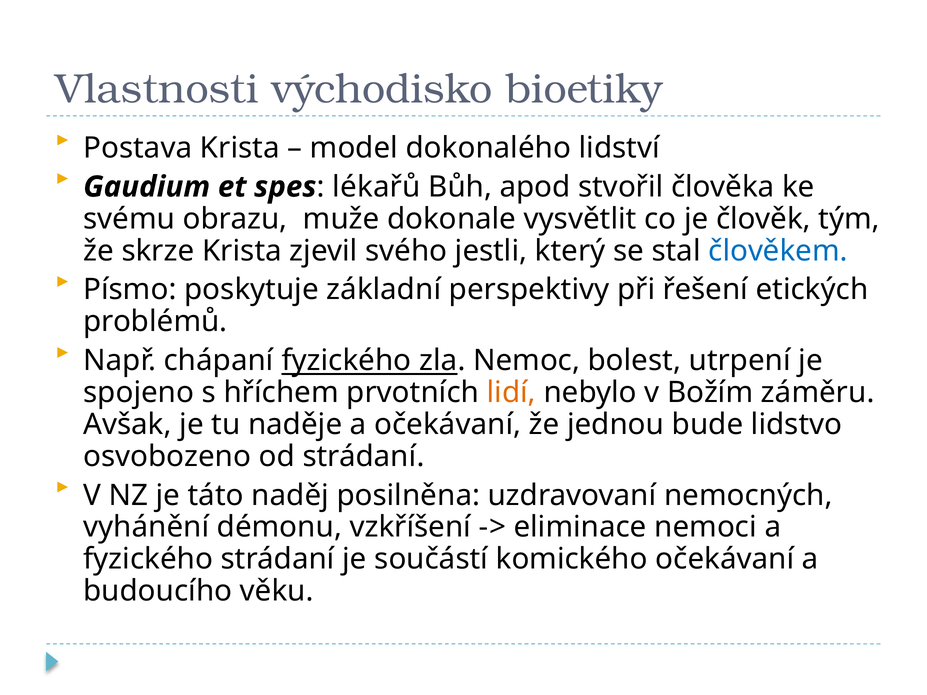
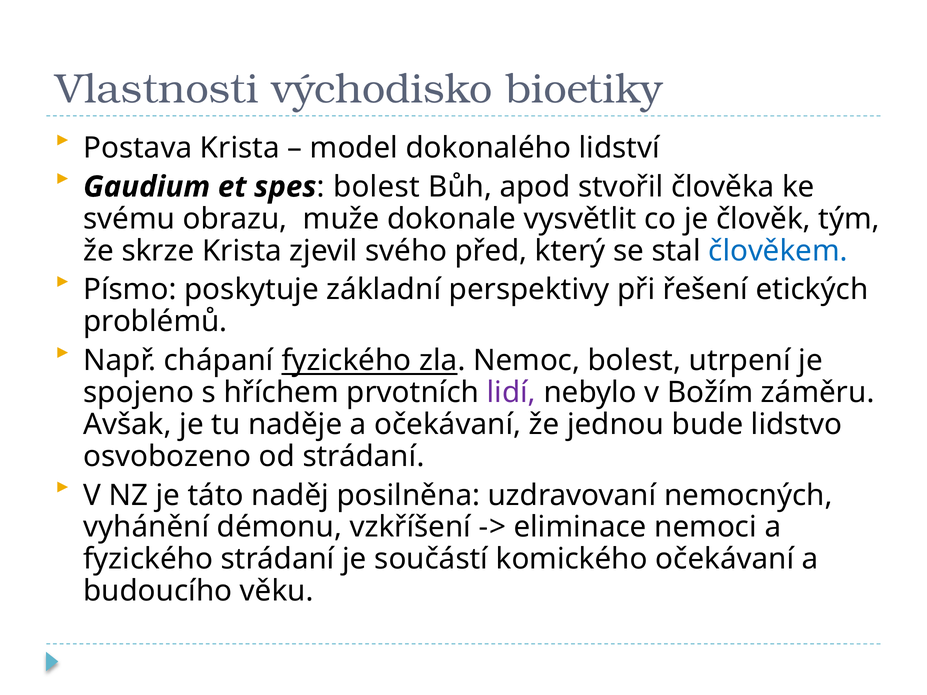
lékařů: lékařů -> bolest (376, 187)
jestli: jestli -> před (491, 251)
lidí colour: orange -> purple (511, 393)
